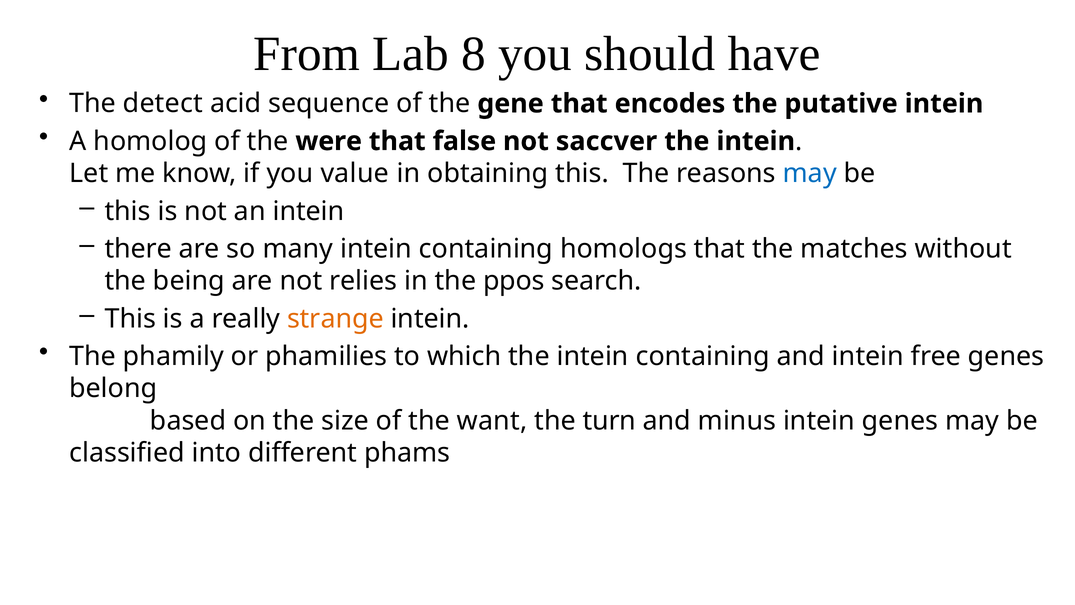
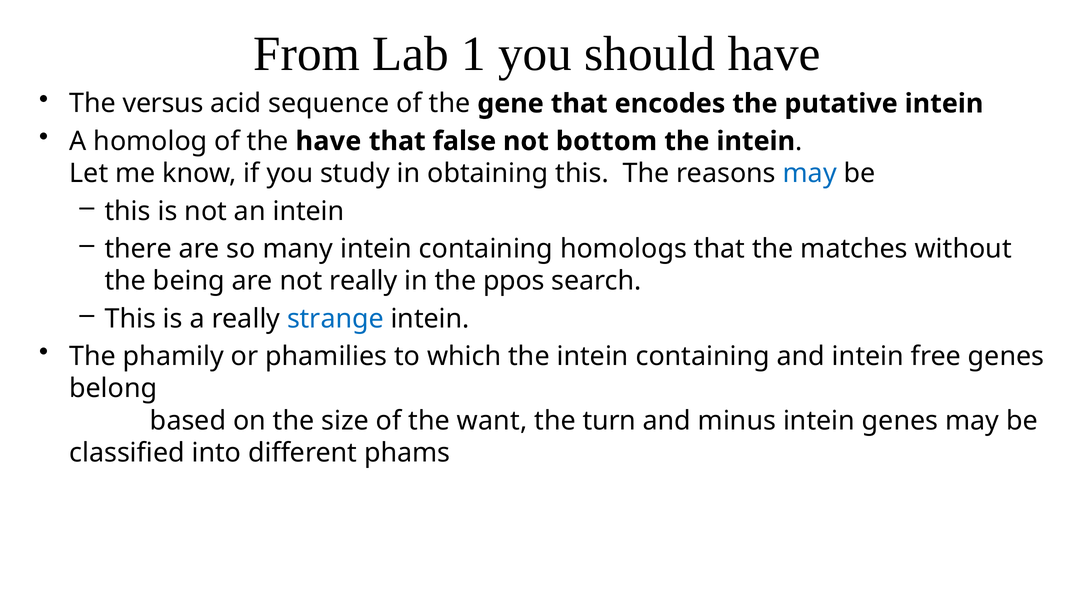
8: 8 -> 1 (473, 54)
detect: detect -> versus (163, 104)
the were: were -> have (328, 141)
saccver: saccver -> bottom (606, 141)
value: value -> study (355, 173)
not relies: relies -> really (363, 281)
strange colour: orange -> blue (335, 319)
